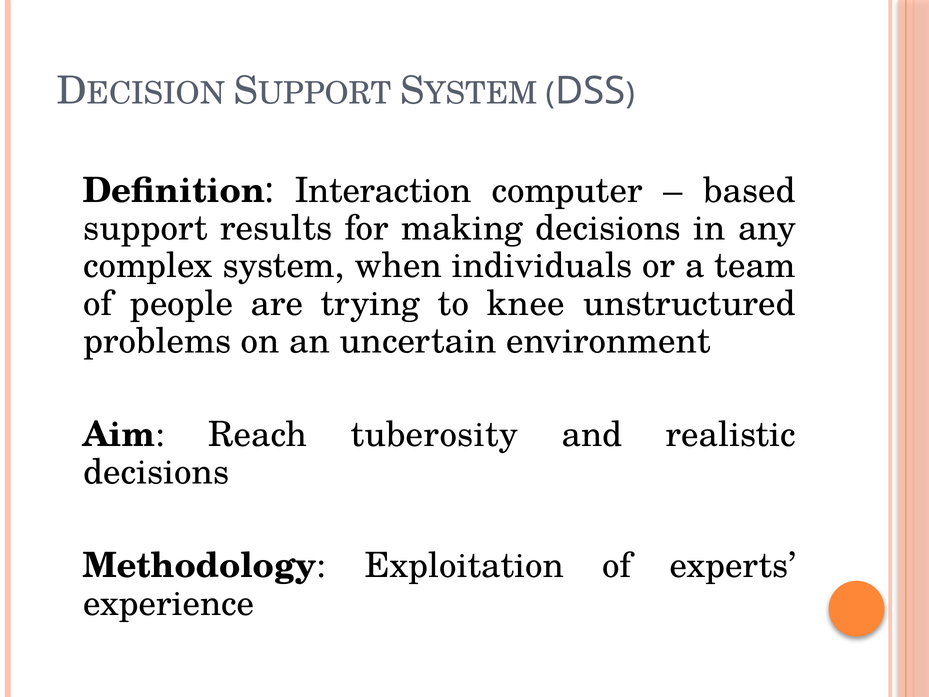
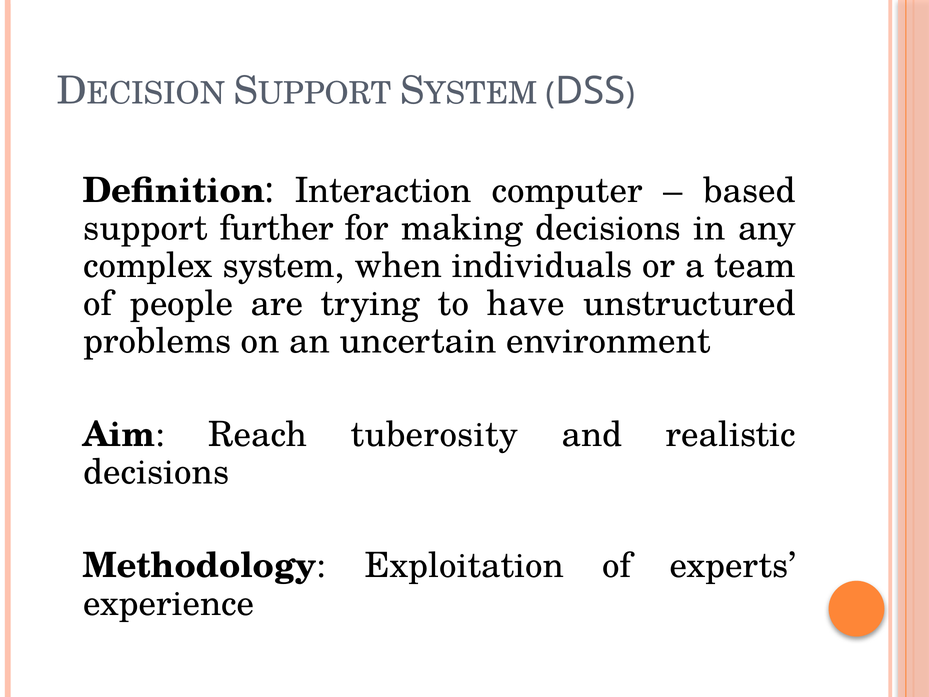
results: results -> further (277, 228)
knee: knee -> have (526, 304)
